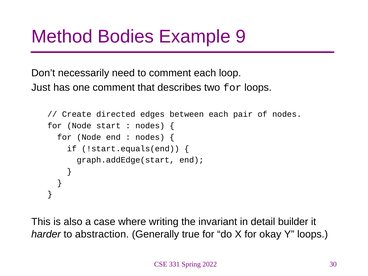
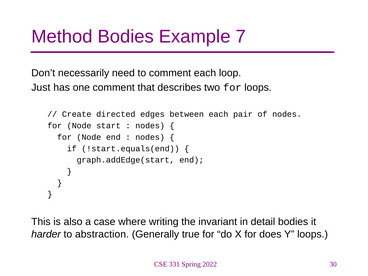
9: 9 -> 7 (241, 37)
detail builder: builder -> bodies (293, 222)
okay: okay -> does (270, 234)
